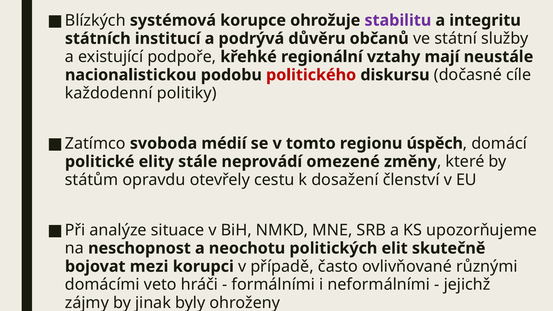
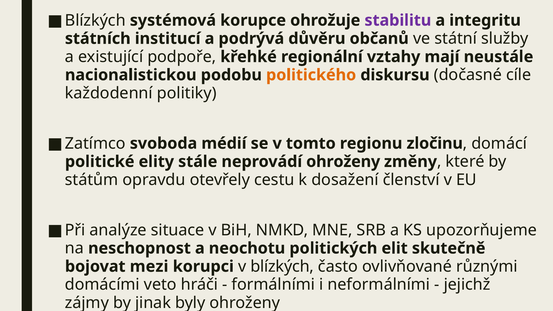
politického colour: red -> orange (311, 75)
úspěch: úspěch -> zločinu (435, 143)
neprovádí omezené: omezené -> ohroženy (343, 162)
v případě: případě -> blízkých (282, 266)
